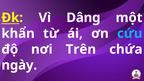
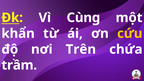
Dâng: Dâng -> Cùng (83, 18)
cứu colour: light blue -> yellow (130, 33)
ngày: ngày -> trầm (19, 65)
